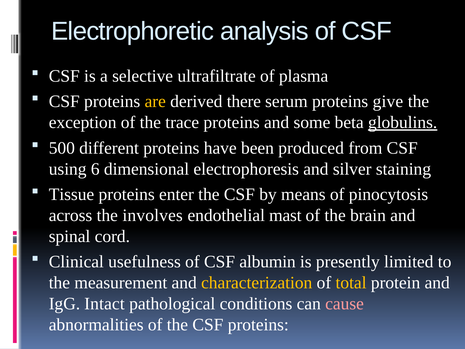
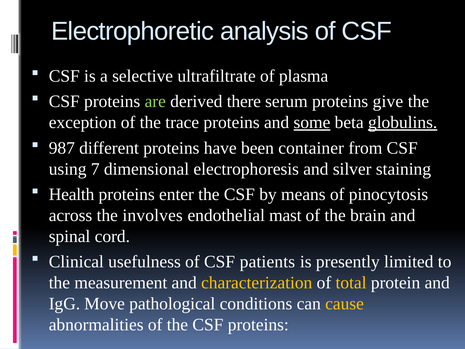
are colour: yellow -> light green (155, 101)
some underline: none -> present (312, 122)
500: 500 -> 987 (62, 148)
produced: produced -> container (311, 148)
6: 6 -> 7 (95, 169)
Tissue: Tissue -> Health (72, 194)
albumin: albumin -> patients (267, 262)
Intact: Intact -> Move (105, 304)
cause colour: pink -> yellow (345, 304)
